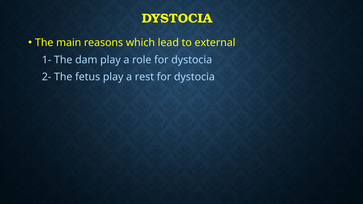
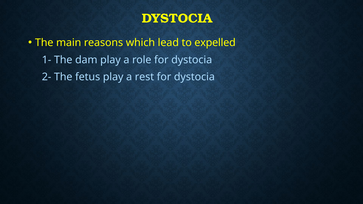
external: external -> expelled (215, 43)
